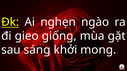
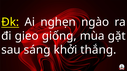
mong: mong -> thắng (98, 50)
